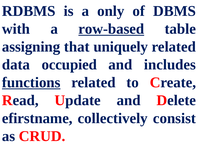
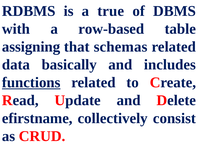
only: only -> true (111, 11)
row-based underline: present -> none (111, 29)
uniquely: uniquely -> schemas (121, 47)
occupied: occupied -> basically (69, 64)
